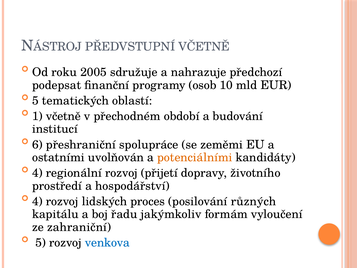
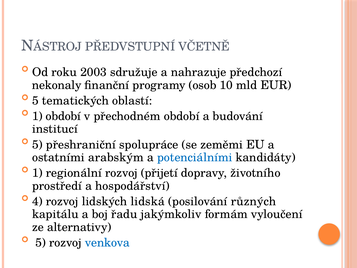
2005: 2005 -> 2003 (94, 72)
podepsat: podepsat -> nekonaly (57, 85)
1 včetně: včetně -> období (63, 116)
6: 6 -> 5 (37, 144)
uvolňován: uvolňován -> arabským (116, 157)
potenciálními colour: orange -> blue (195, 157)
4: 4 -> 1 (37, 173)
proces: proces -> lidská (148, 201)
zahraniční: zahraniční -> alternativy (79, 227)
